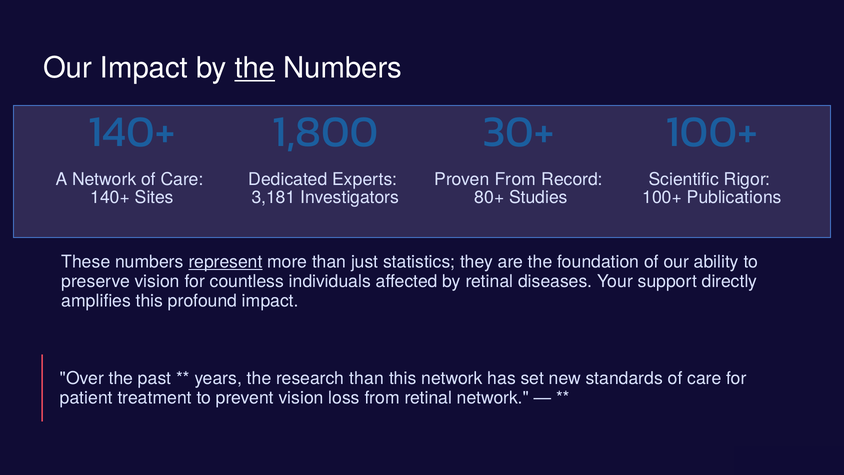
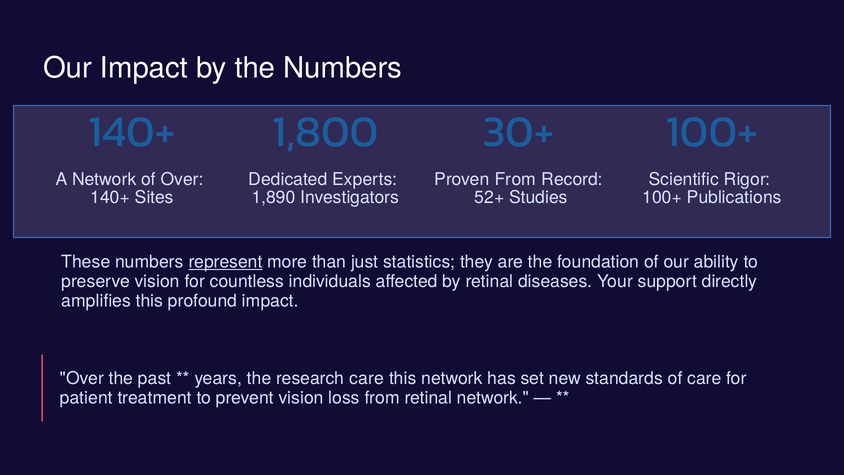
the underline: present -> none (255, 68)
Network of Care: Care -> Over (182, 179)
3,181: 3,181 -> 1,890 (274, 197)
80+: 80+ -> 52+ (489, 197)
research than: than -> care (367, 378)
